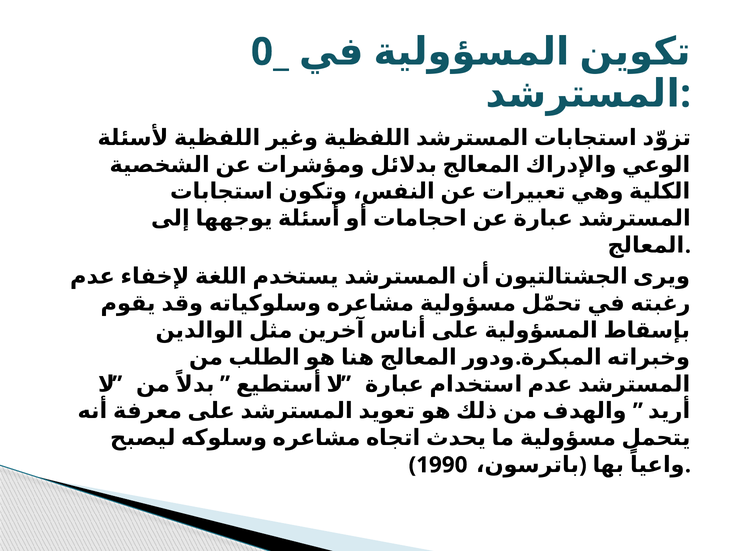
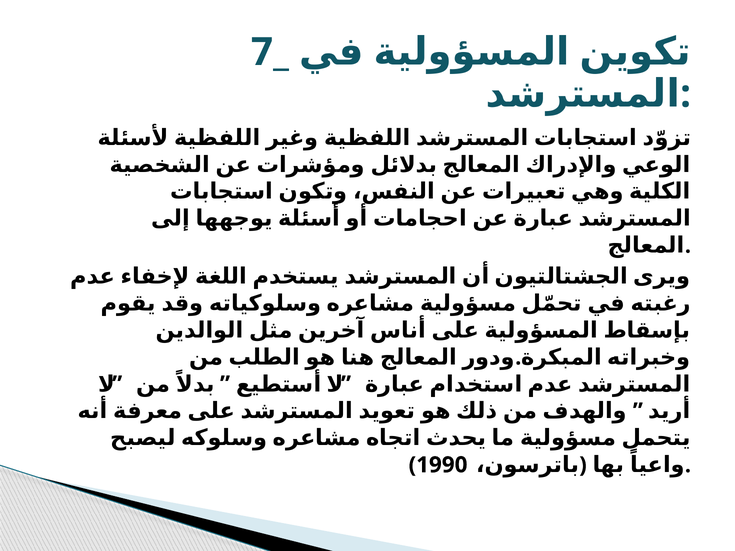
0_: 0_ -> 7_ (270, 52)
